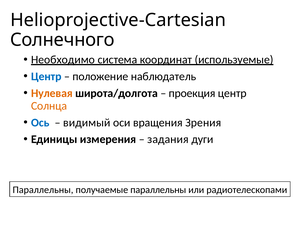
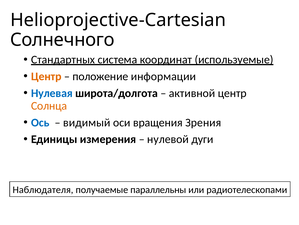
Необходимо: Необходимо -> Стандартных (63, 59)
Центр colour: blue -> orange (46, 76)
наблюдатель: наблюдатель -> информации (163, 76)
Нулевая colour: orange -> blue (52, 93)
проекция: проекция -> активной (192, 93)
задания: задания -> нулевой (168, 139)
Параллельны: Параллельны -> Наблюдателя (43, 189)
